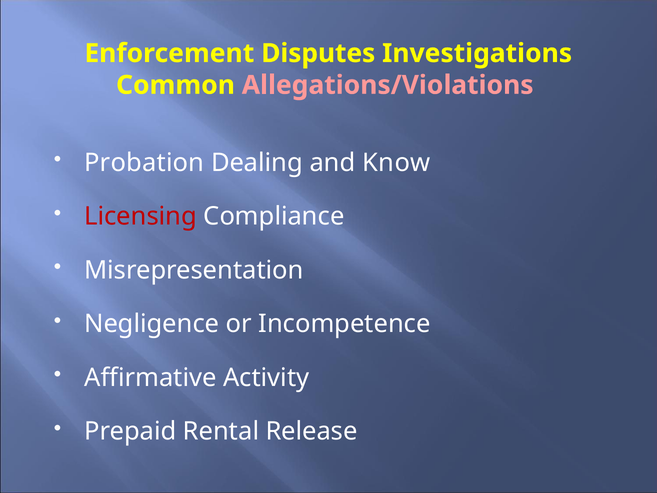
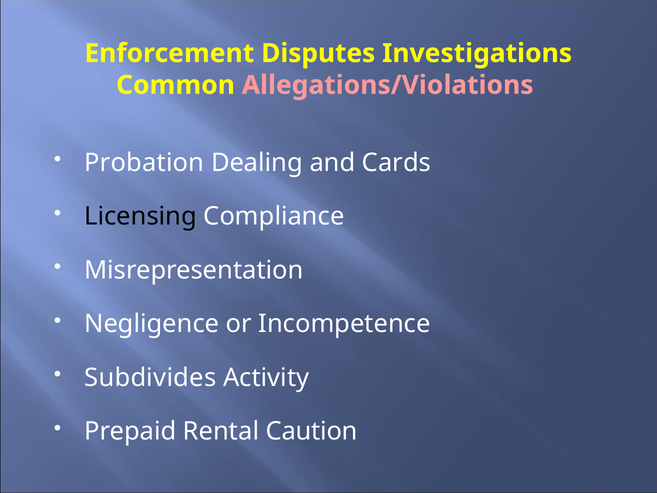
Know: Know -> Cards (397, 163)
Licensing colour: red -> black (141, 216)
Affirmative: Affirmative -> Subdivides (150, 378)
Release: Release -> Caution (312, 431)
